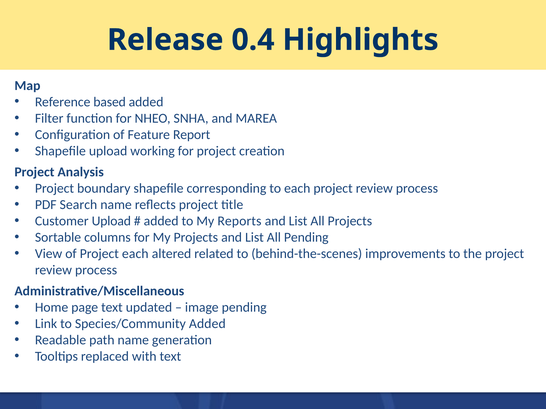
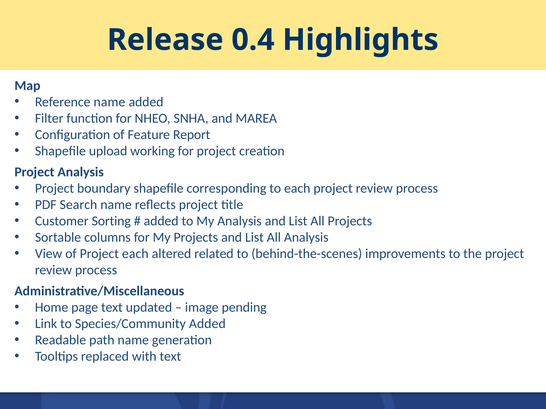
Reference based: based -> name (109, 102)
Customer Upload: Upload -> Sorting (111, 221)
My Reports: Reports -> Analysis (240, 221)
All Pending: Pending -> Analysis (306, 238)
